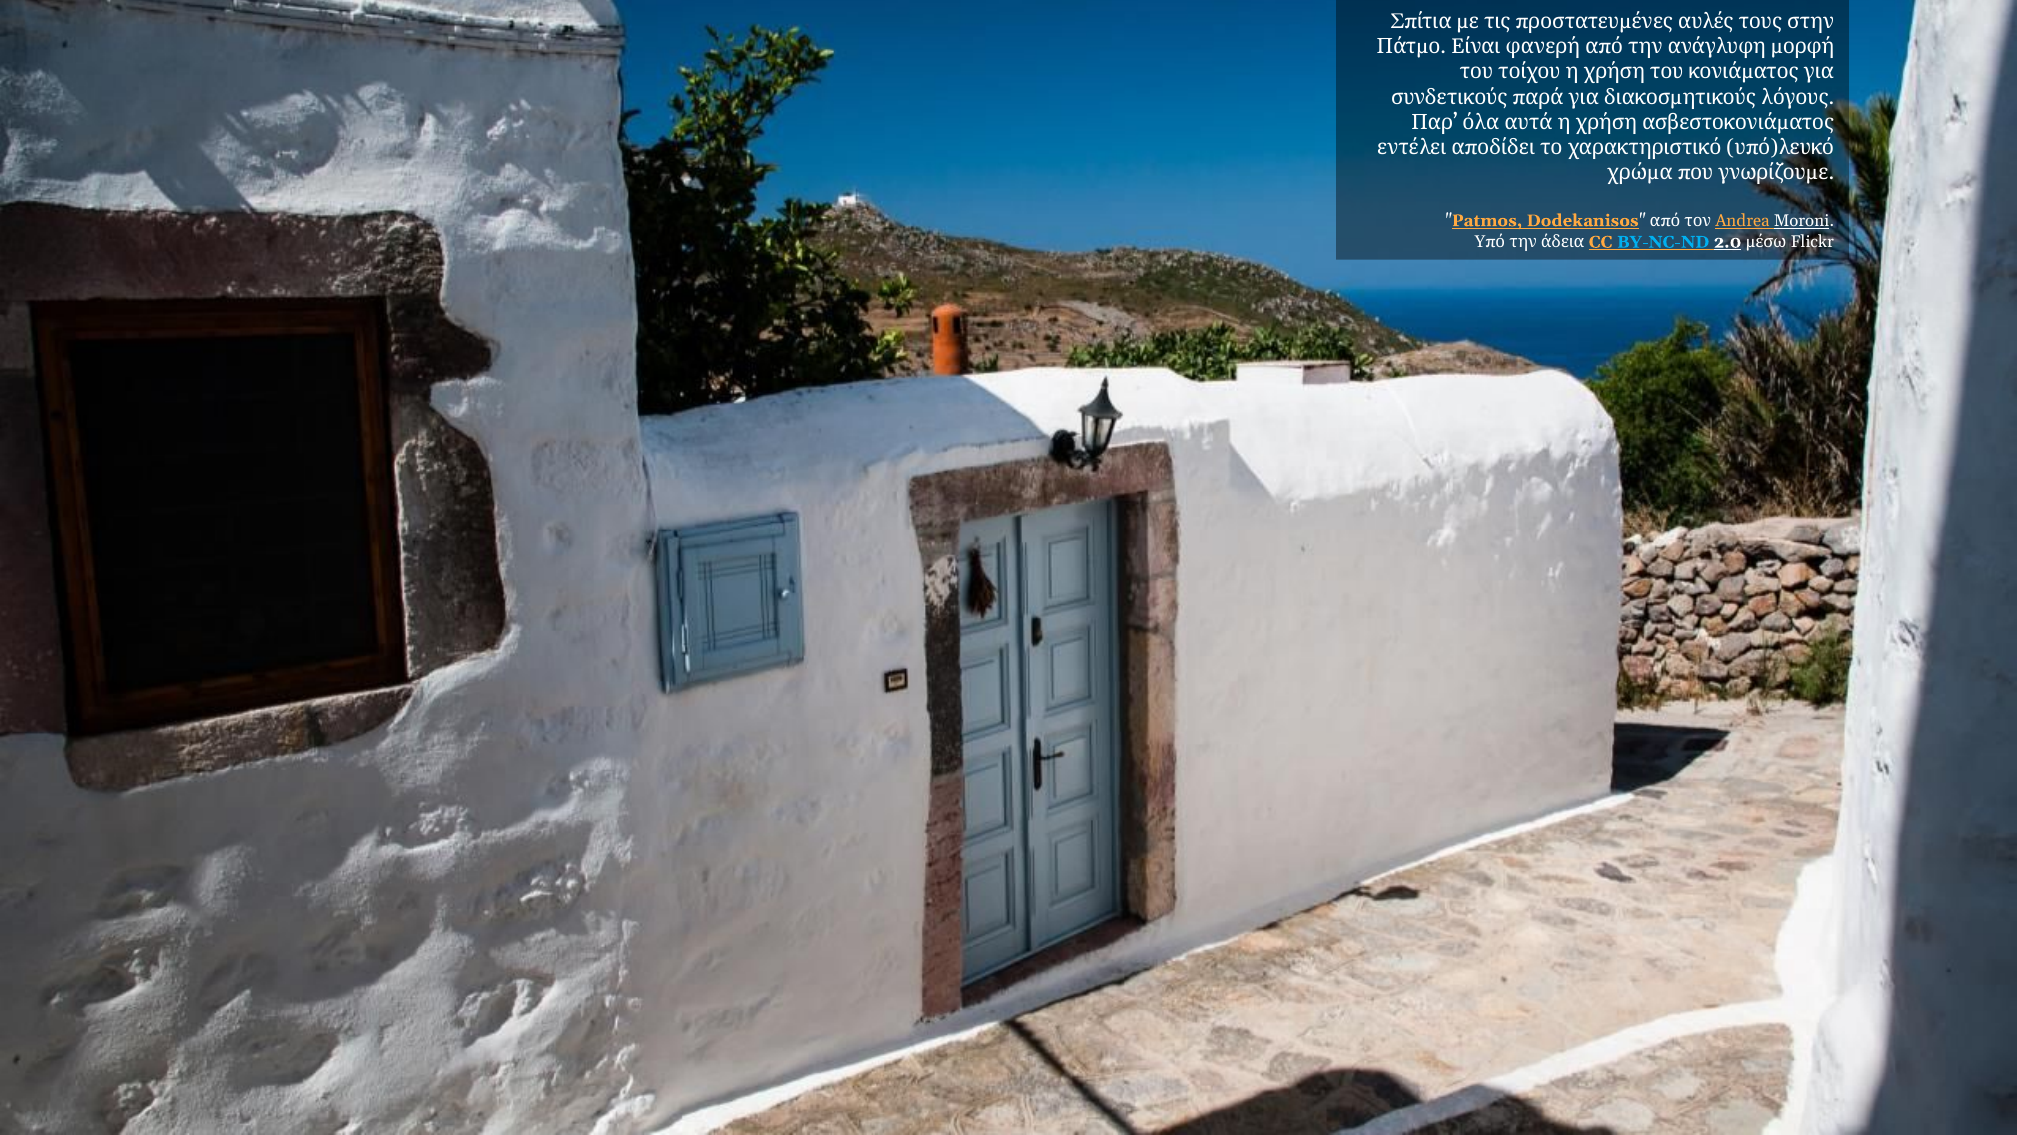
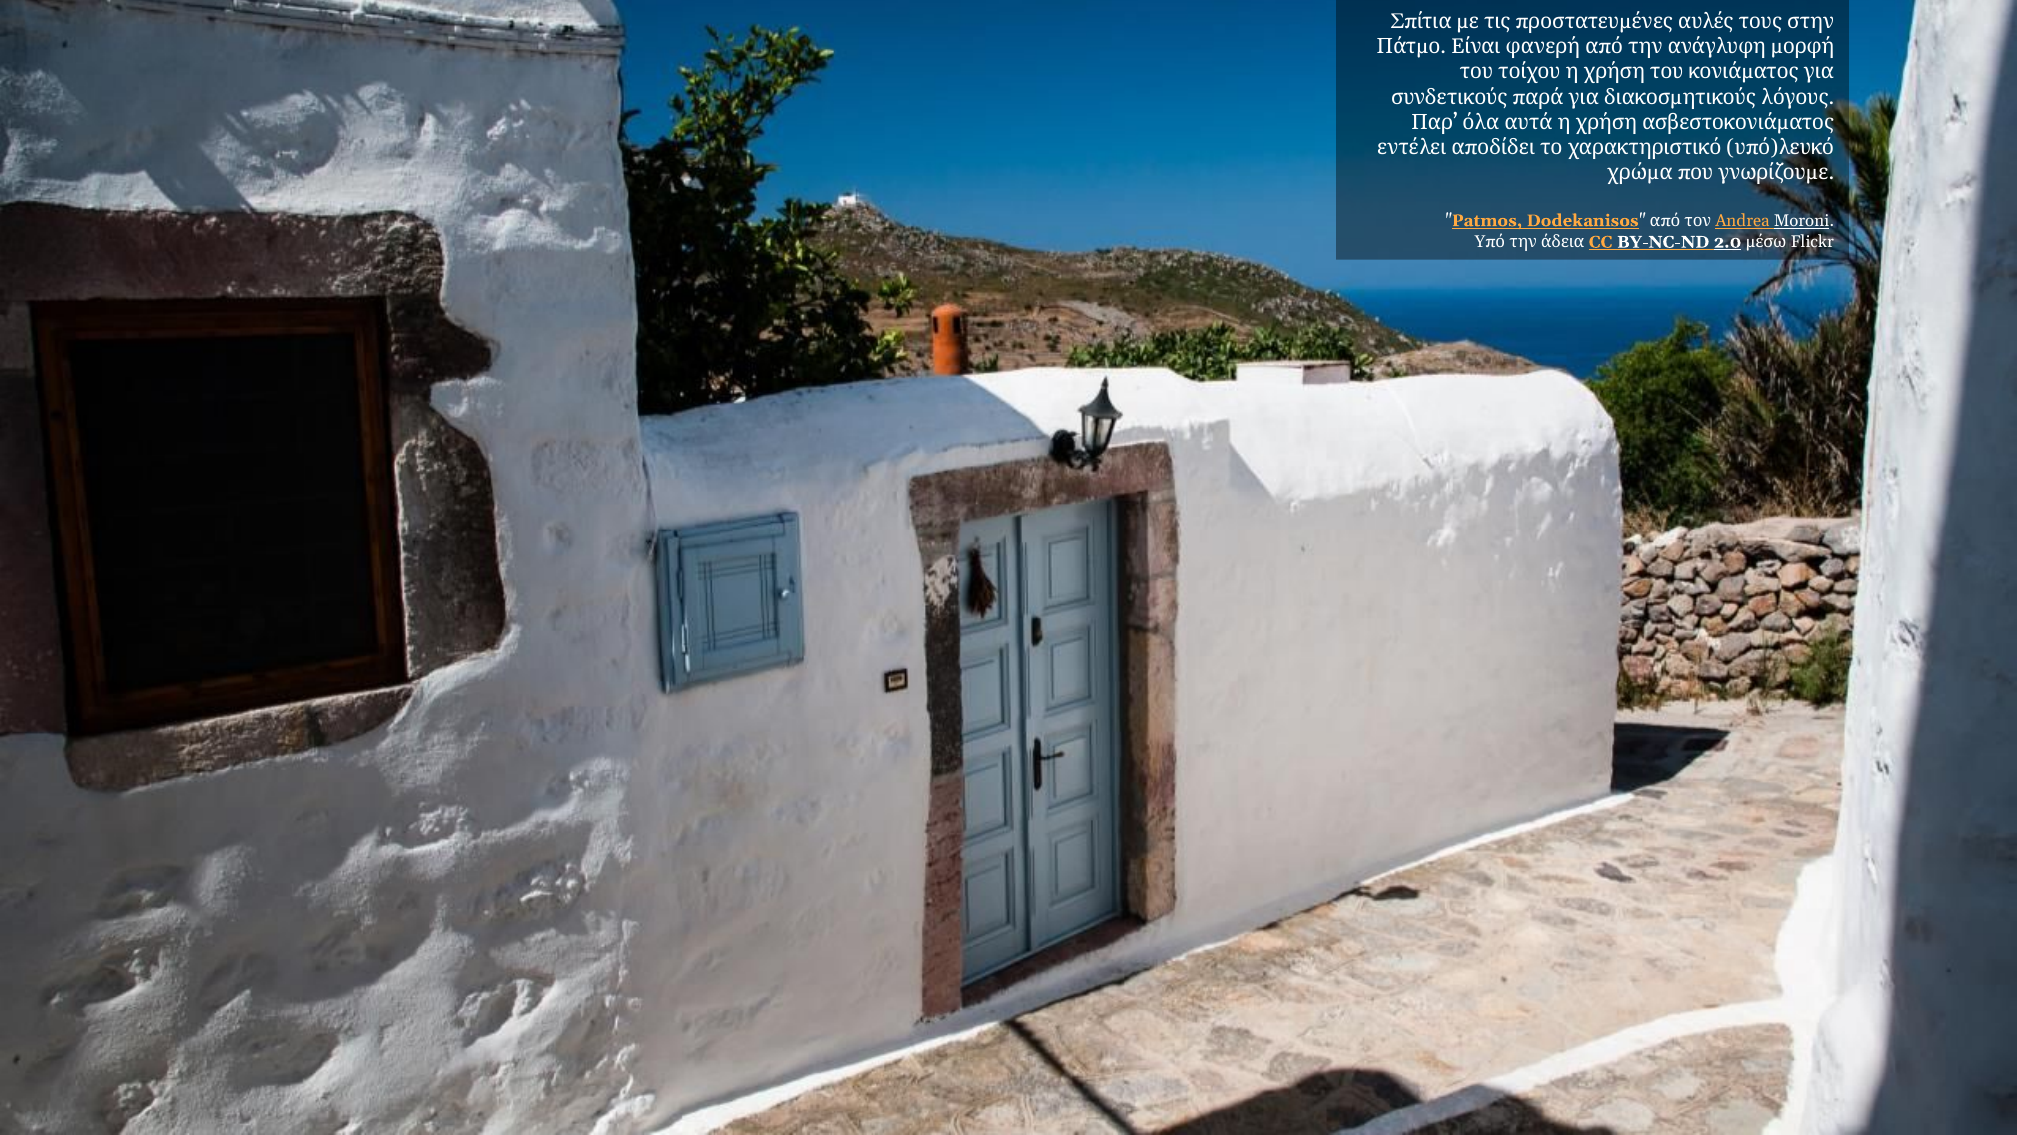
BY-NC-ND colour: light blue -> white (1663, 242)
